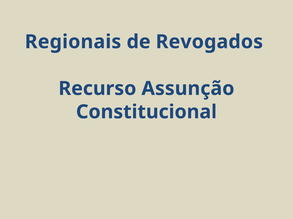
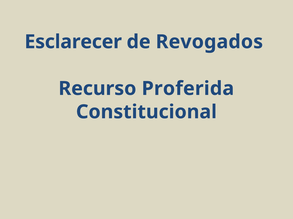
Regionais: Regionais -> Esclarecer (73, 42)
Assunção: Assunção -> Proferida (188, 89)
